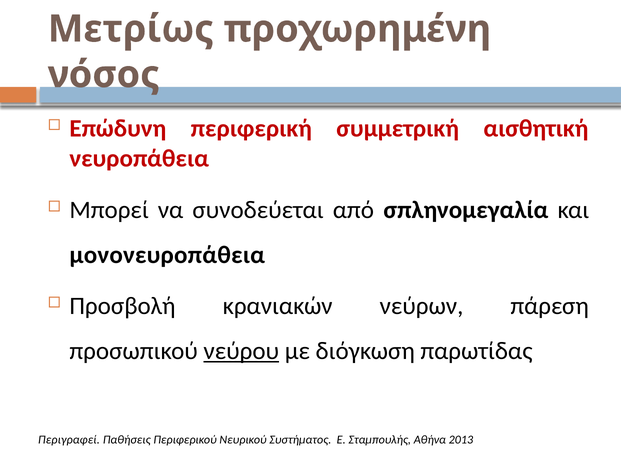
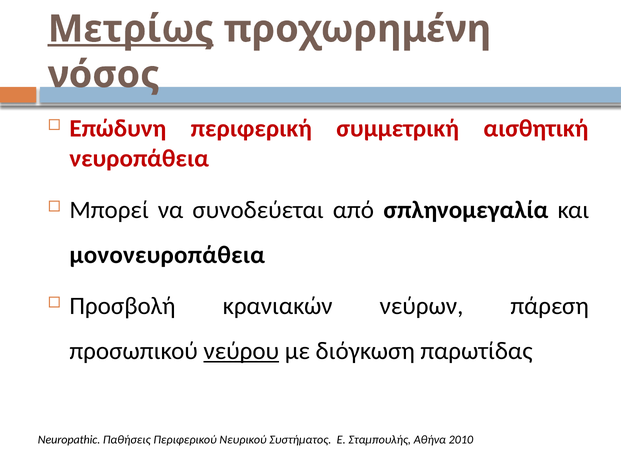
Μετρίως underline: none -> present (131, 29)
Περιγραφεί: Περιγραφεί -> Neuropathic (69, 440)
2013: 2013 -> 2010 (461, 440)
